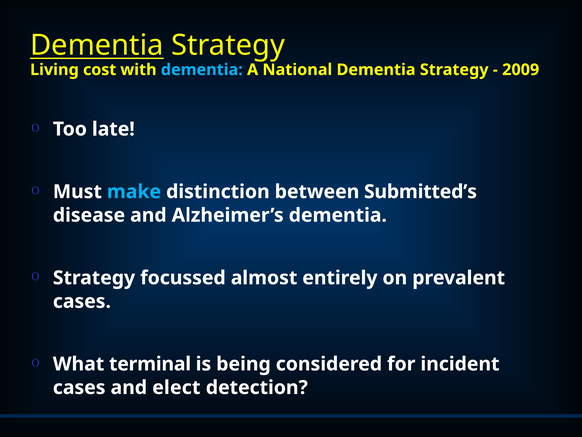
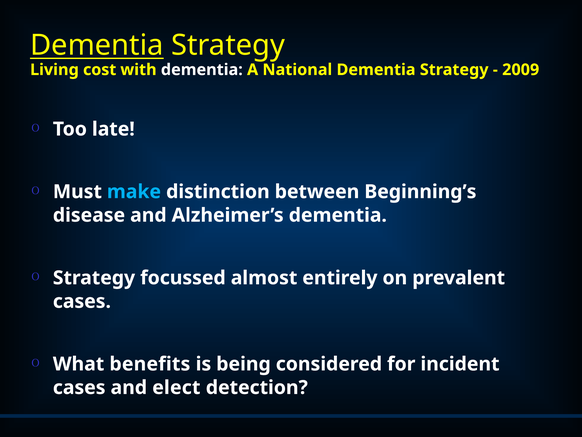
dementia colour: light blue -> white (202, 70)
Submitted’s: Submitted’s -> Beginning’s (420, 192)
terminal: terminal -> benefits (150, 364)
